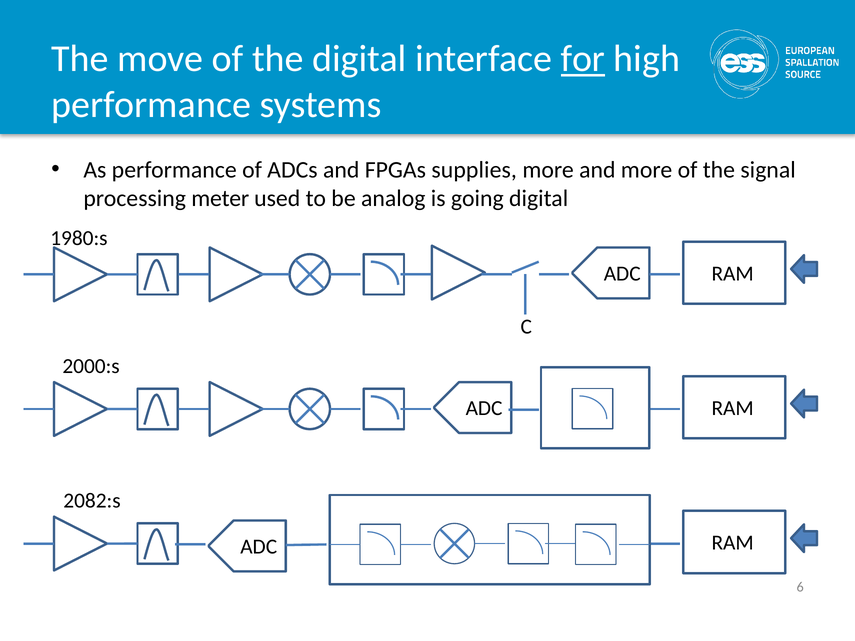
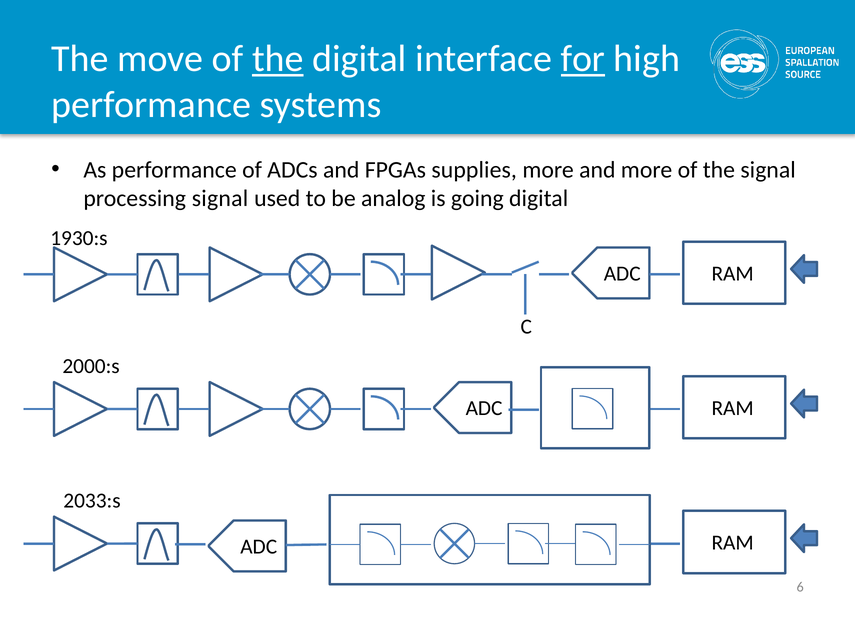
the underline: none -> present (278, 59)
processing meter: meter -> signal (220, 198)
1980:s: 1980:s -> 1930:s (79, 238)
2082:s: 2082:s -> 2033:s (92, 501)
